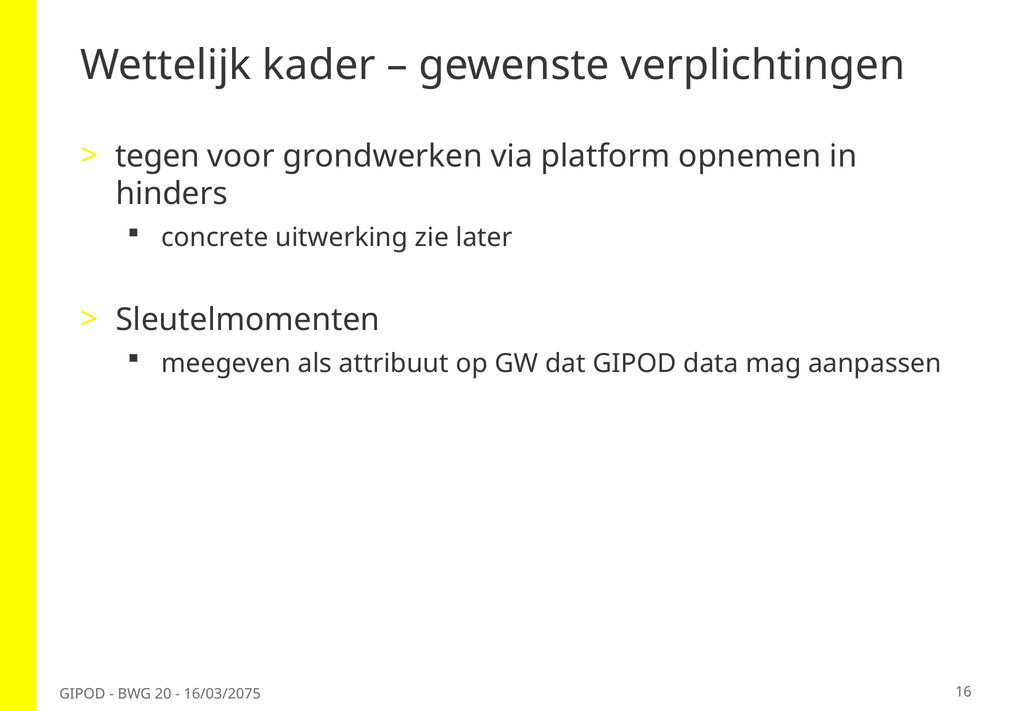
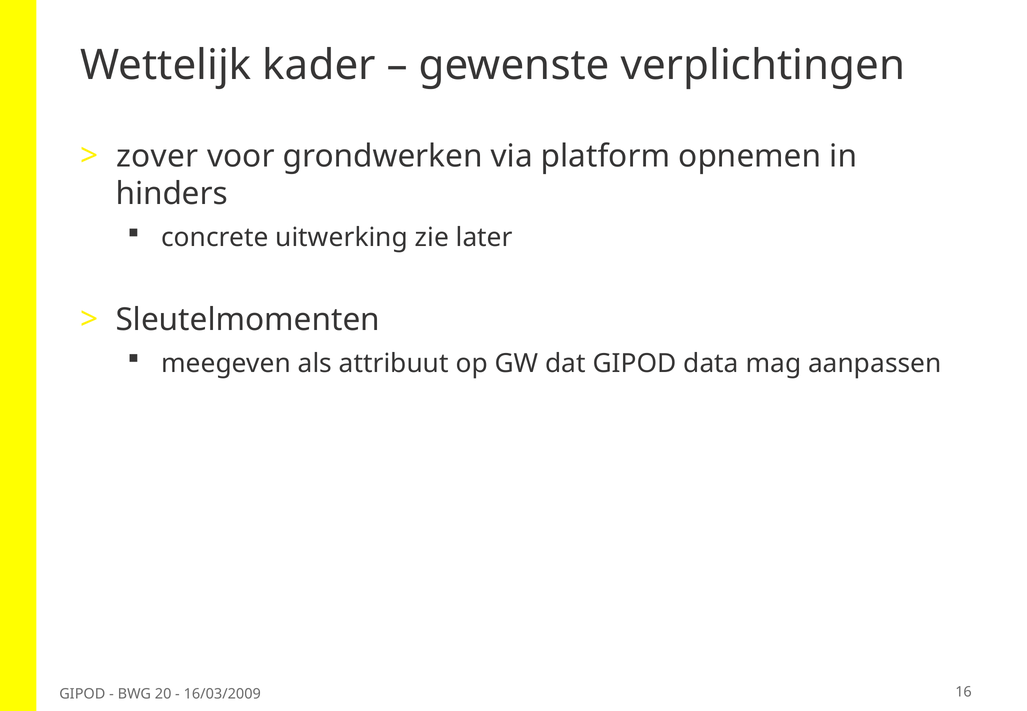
tegen: tegen -> zover (157, 156)
16/03/2075: 16/03/2075 -> 16/03/2009 (222, 694)
